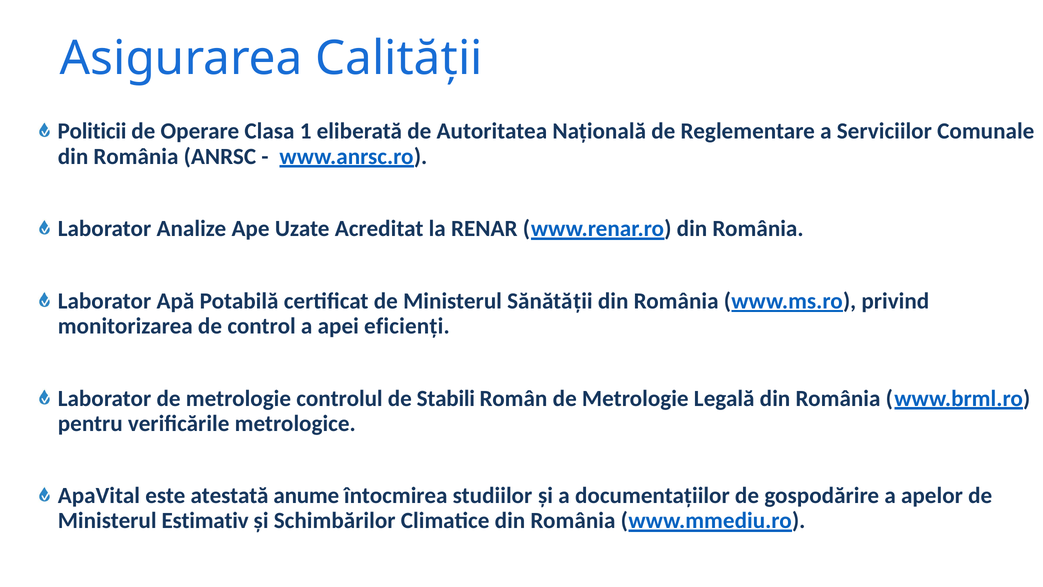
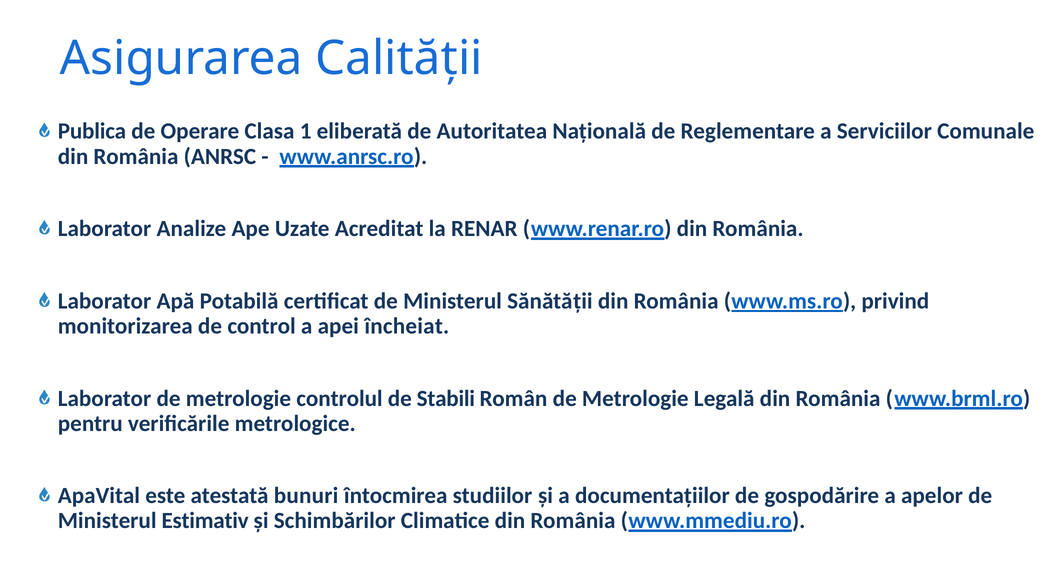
Politicii: Politicii -> Publica (92, 131)
eficienți: eficienți -> încheiat (407, 326)
anume: anume -> bunuri (306, 495)
